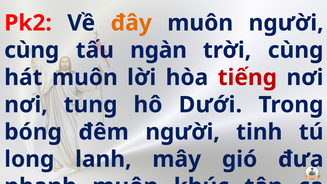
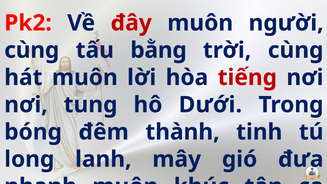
đây colour: orange -> red (131, 23)
ngàn: ngàn -> bằng (159, 50)
đêm người: người -> thành (182, 132)
